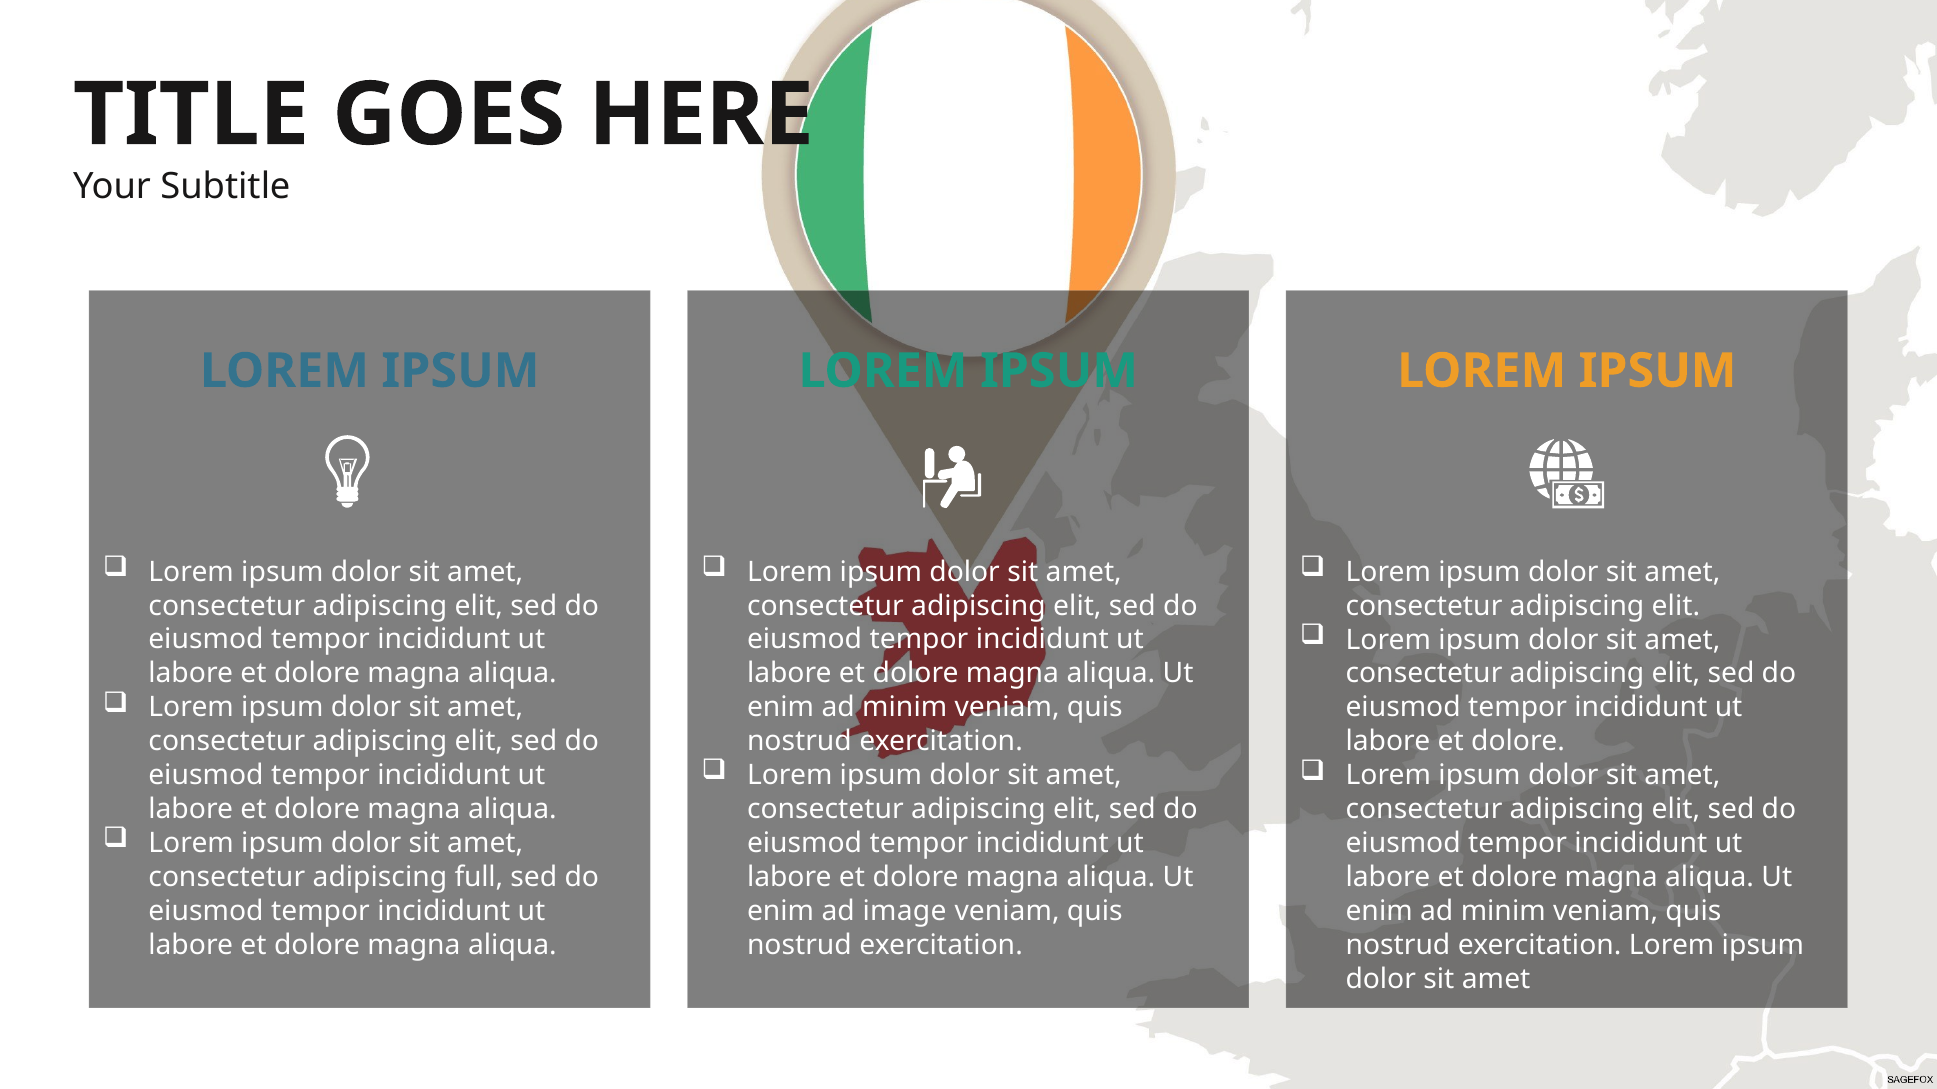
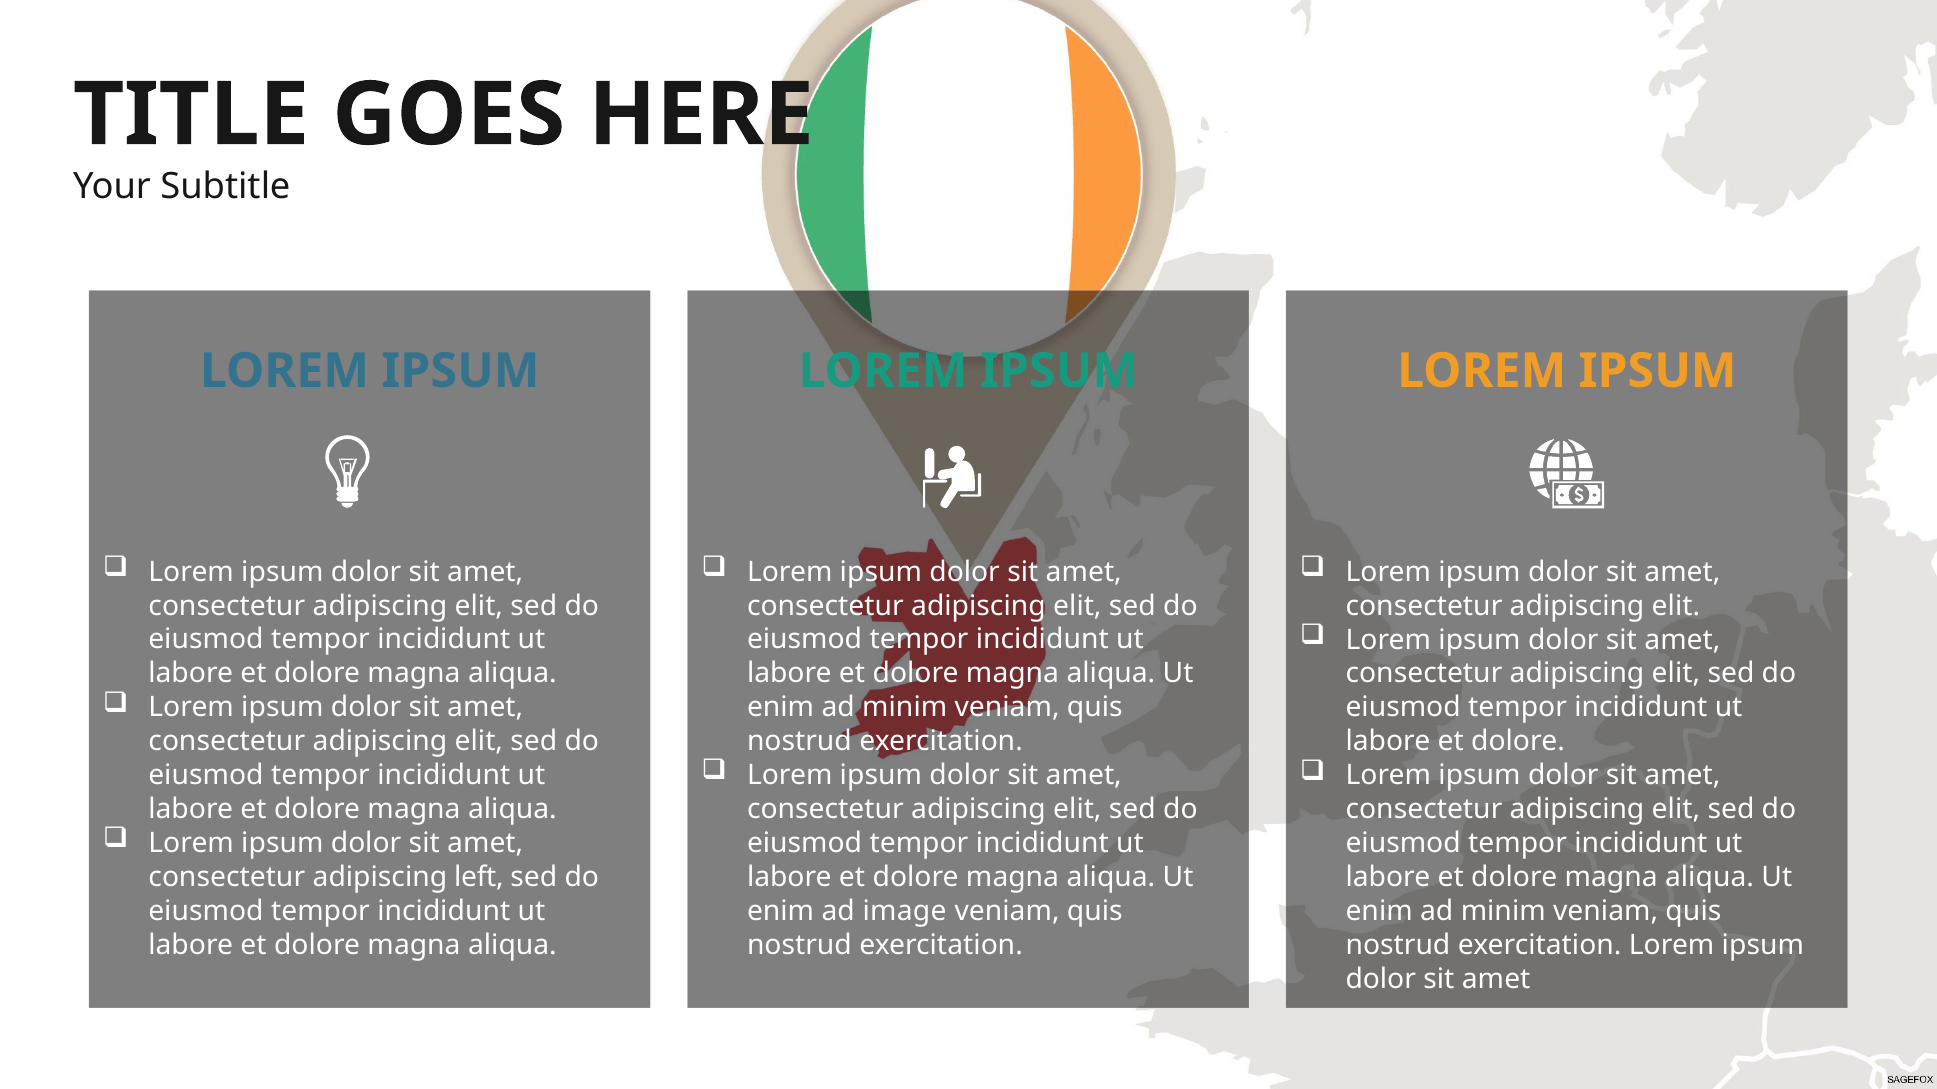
full: full -> left (479, 877)
